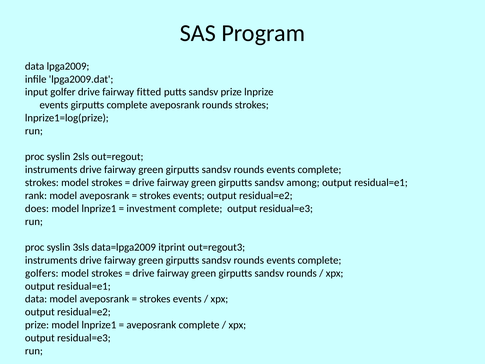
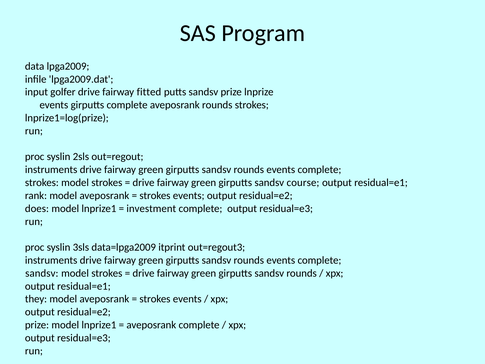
among: among -> course (303, 183)
golfers: golfers -> sandsv (42, 273)
data: data -> they (36, 299)
